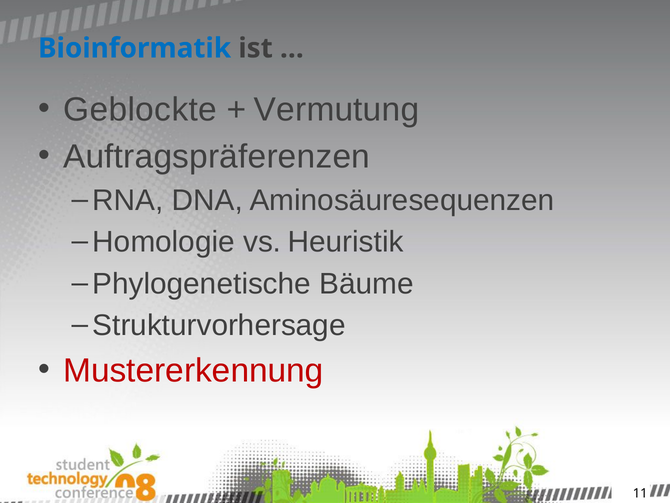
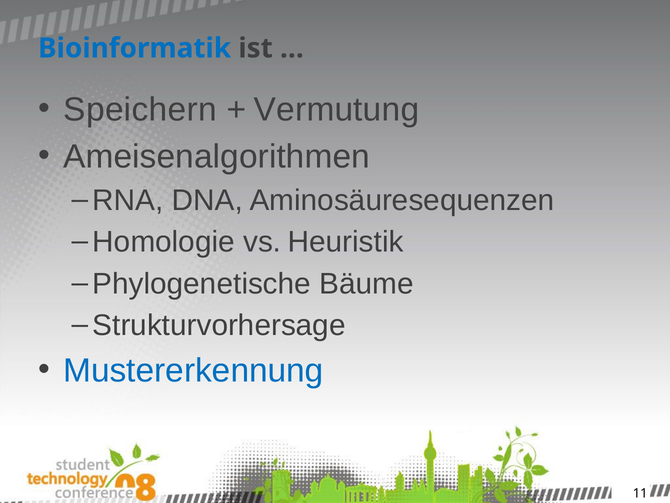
Geblockte: Geblockte -> Speichern (140, 109)
Auftragspräferenzen: Auftragspräferenzen -> Ameisenalgorithmen (217, 156)
Mustererkennung colour: red -> blue (193, 370)
